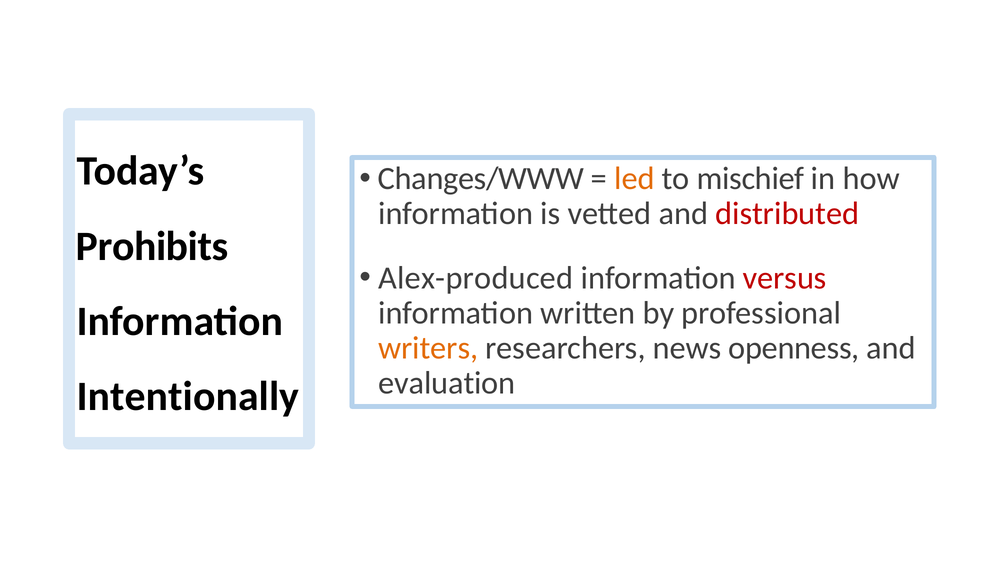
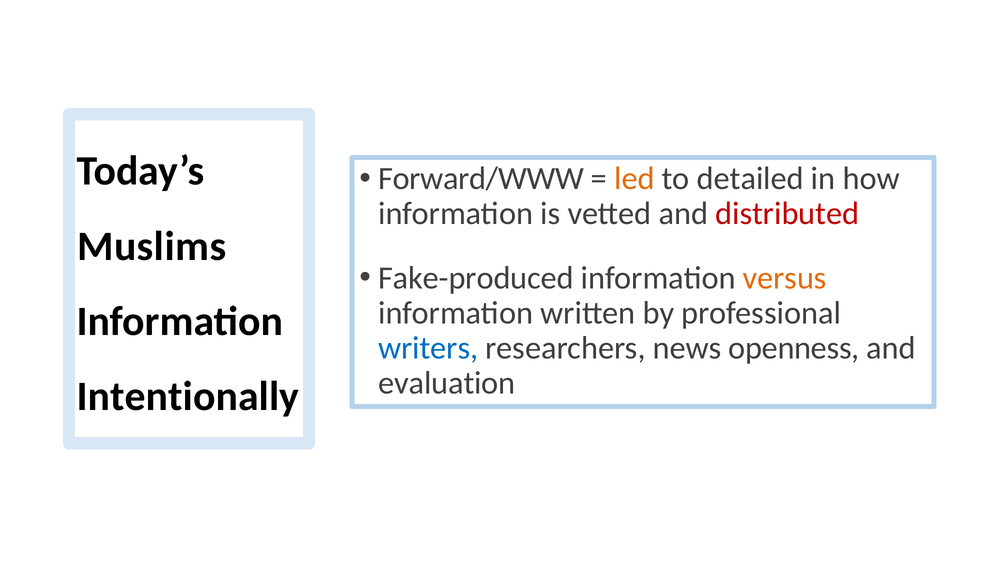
Changes/WWW: Changes/WWW -> Forward/WWW (481, 179)
mischief: mischief -> detailed (750, 179)
Prohibits: Prohibits -> Muslims (152, 246)
Alex-produced: Alex-produced -> Fake-produced (476, 278)
versus colour: red -> orange (785, 278)
writers colour: orange -> blue (428, 348)
